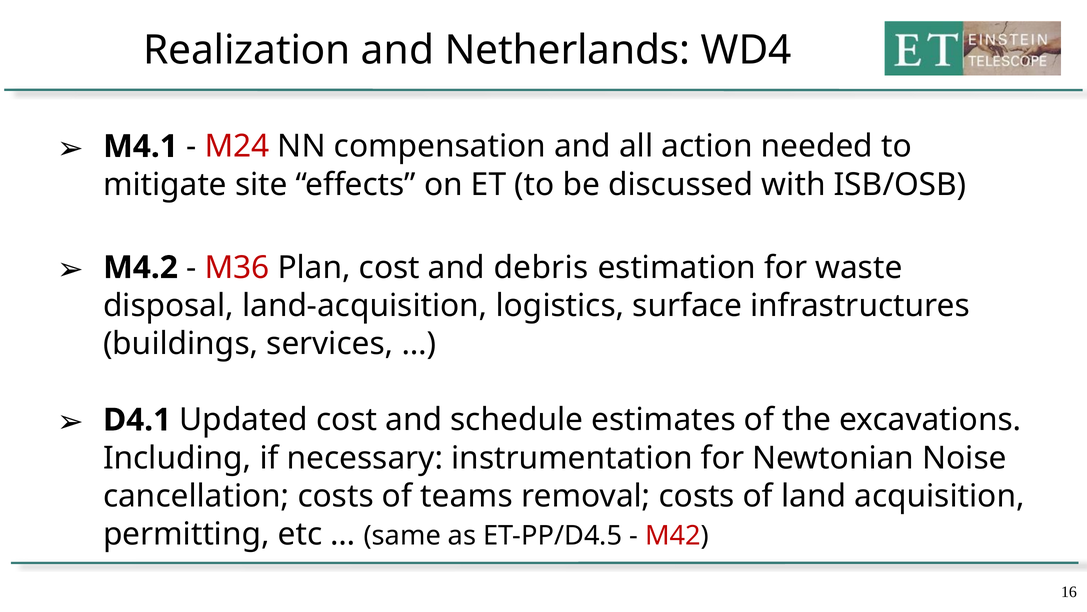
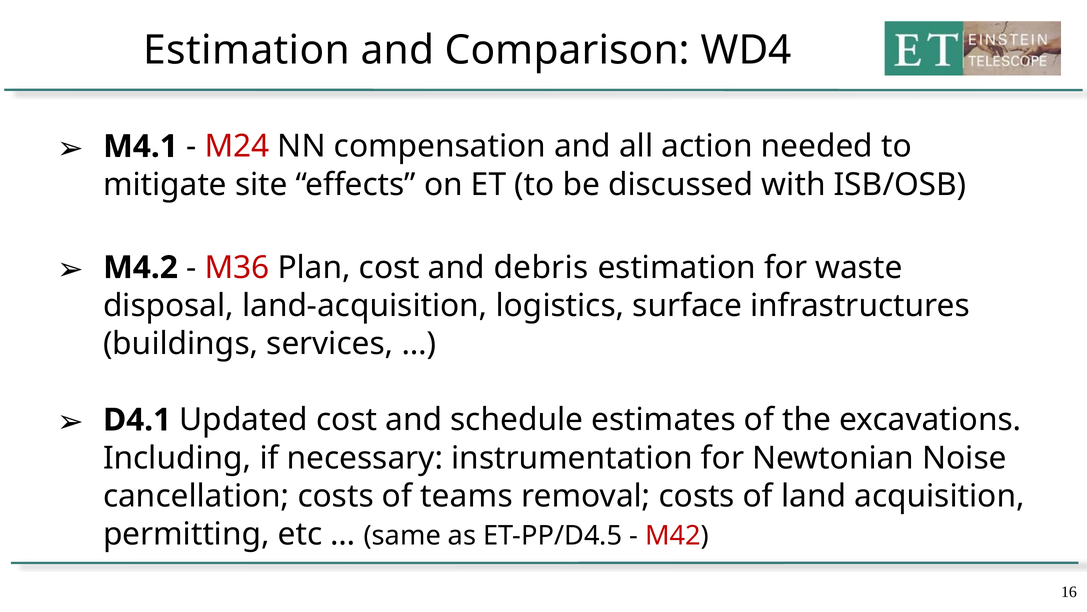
Realization: Realization -> Estimation (247, 50)
Netherlands: Netherlands -> Comparison (567, 50)
